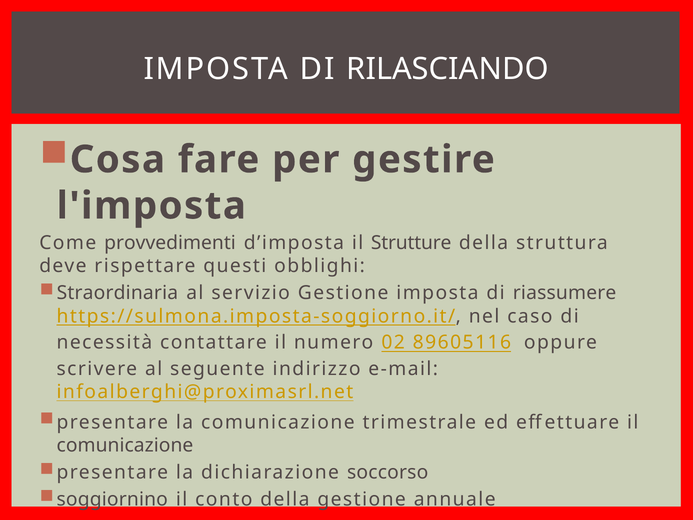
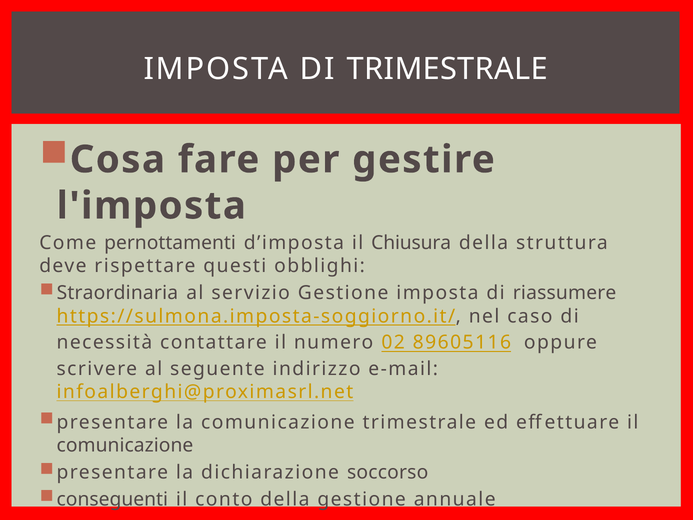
DI RILASCIANDO: RILASCIANDO -> TRIMESTRALE (447, 69)
provvedimenti: provvedimenti -> pernottamenti (170, 243)
Strutture: Strutture -> Chiusura (411, 243)
soggiornino: soggiornino -> conseguenti (112, 499)
